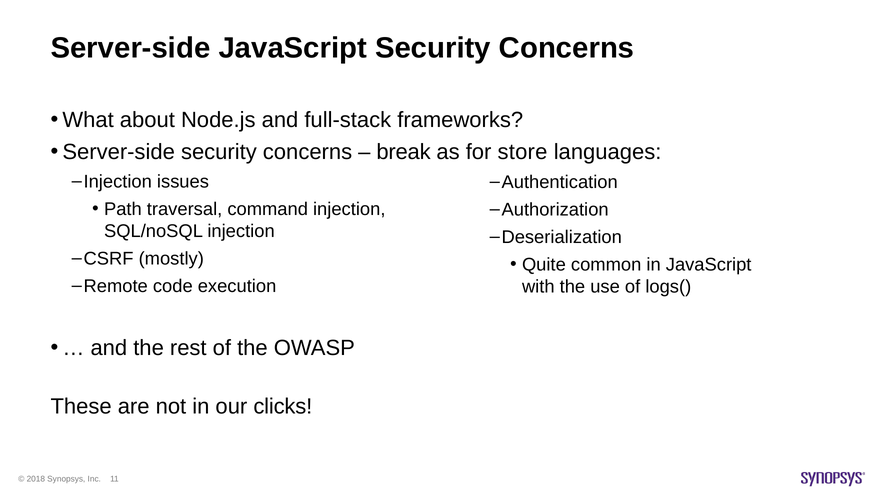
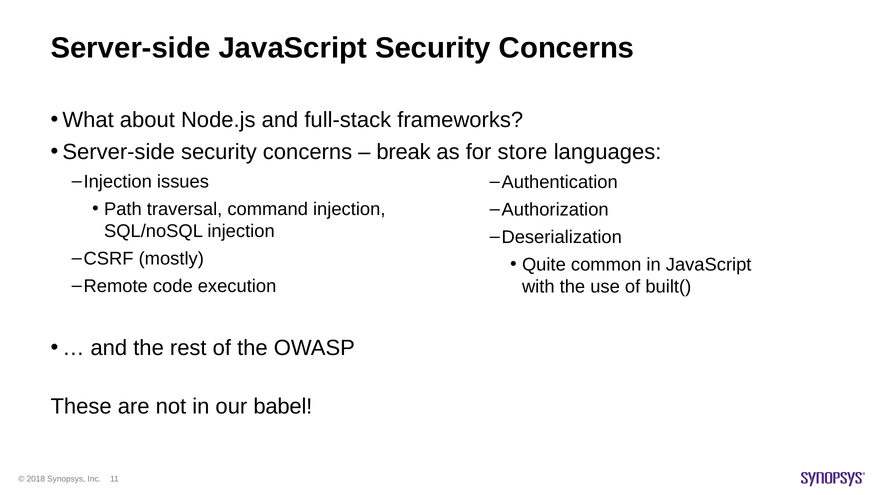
logs(: logs( -> built( (668, 287)
clicks: clicks -> babel (283, 406)
